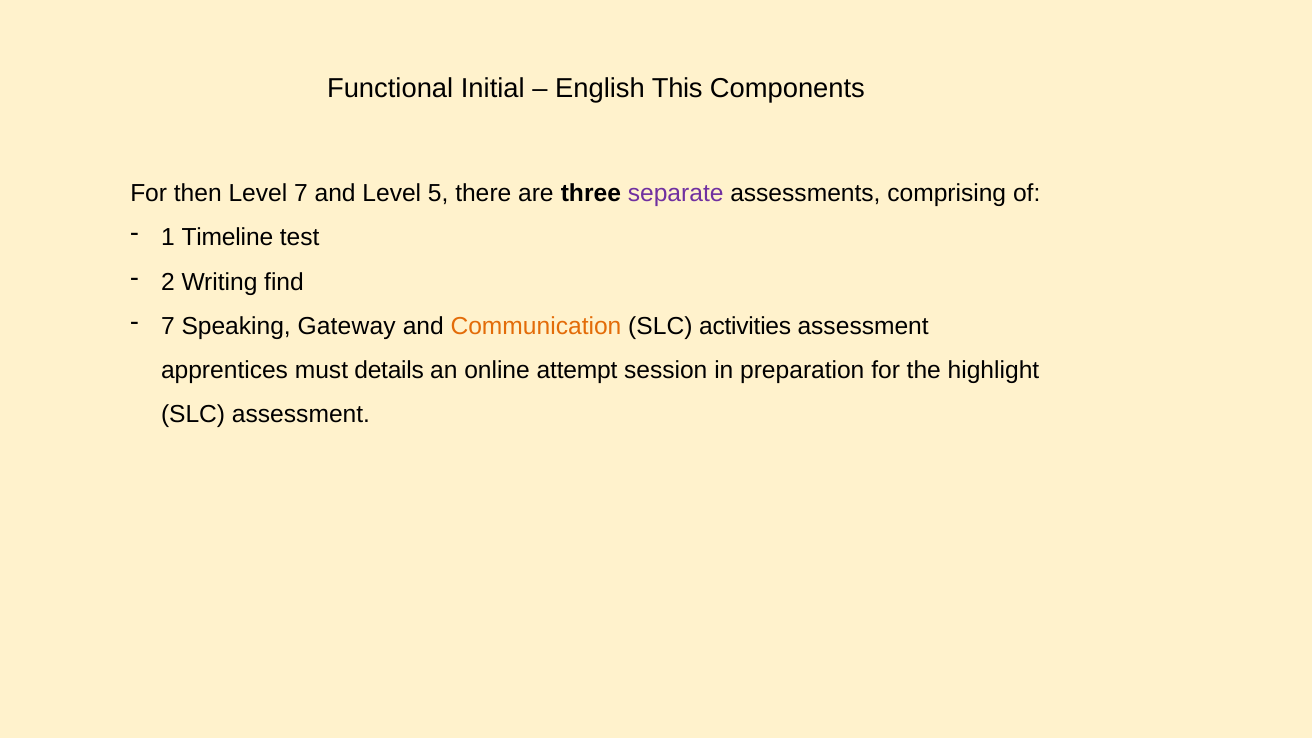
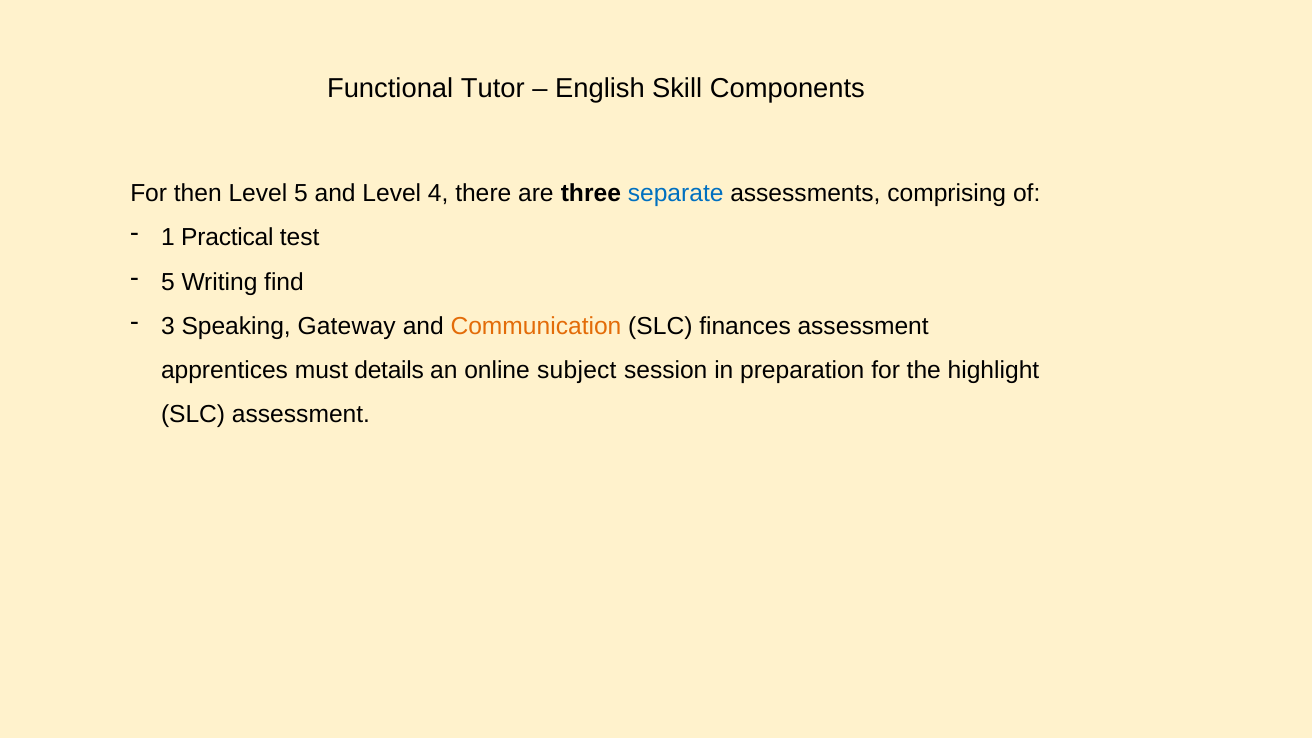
Initial: Initial -> Tutor (493, 89)
This: This -> Skill (677, 89)
Level 7: 7 -> 5 (301, 193)
5: 5 -> 4 (438, 193)
separate colour: purple -> blue (676, 193)
Timeline: Timeline -> Practical (227, 238)
2: 2 -> 5 (168, 282)
7: 7 -> 3 (168, 326)
activities: activities -> finances (745, 326)
attempt: attempt -> subject (577, 371)
